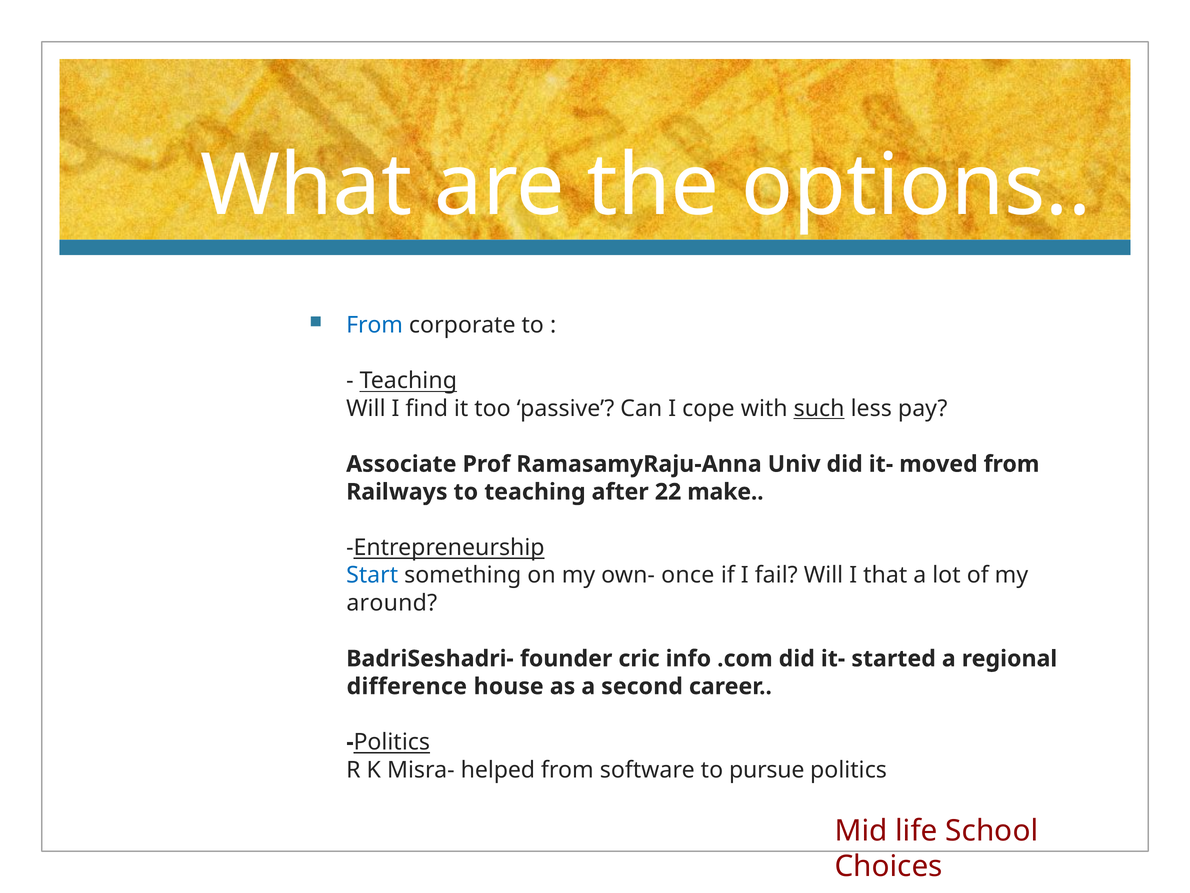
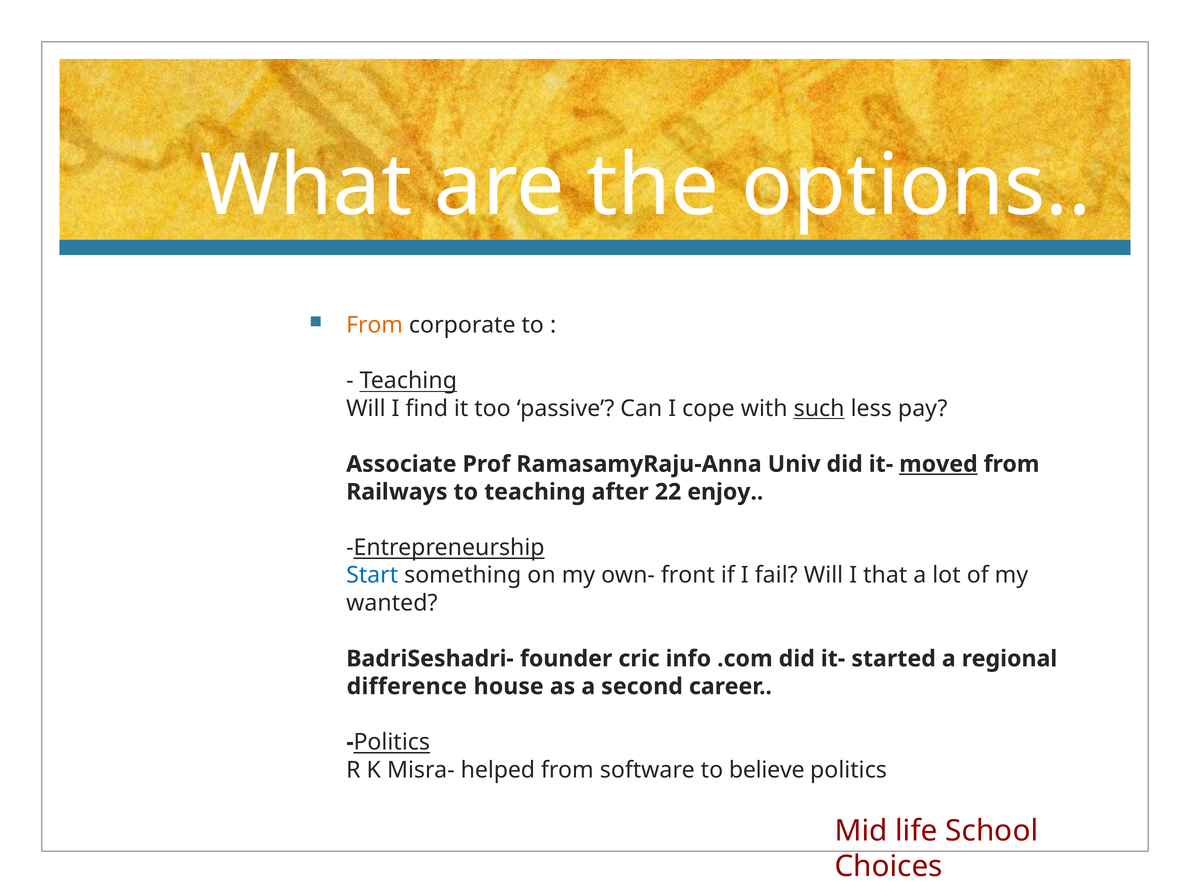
From colour: blue -> orange (375, 325)
moved underline: none -> present (938, 464)
make: make -> enjoy (725, 492)
once: once -> front (688, 575)
around: around -> wanted (392, 603)
pursue: pursue -> believe (767, 769)
